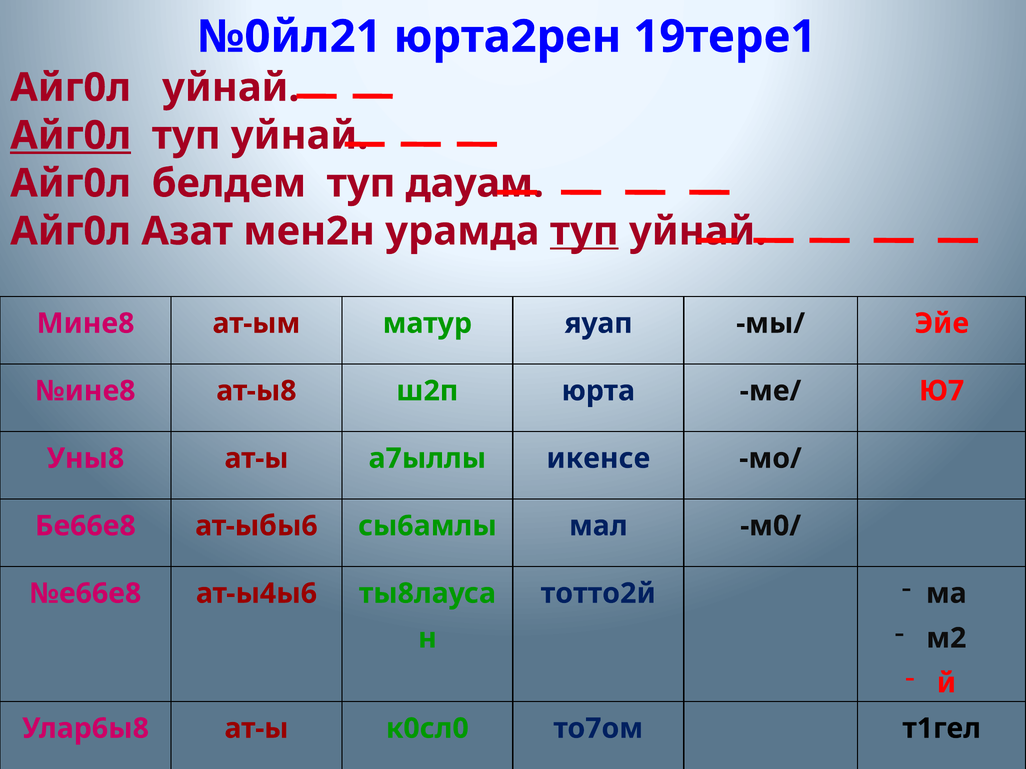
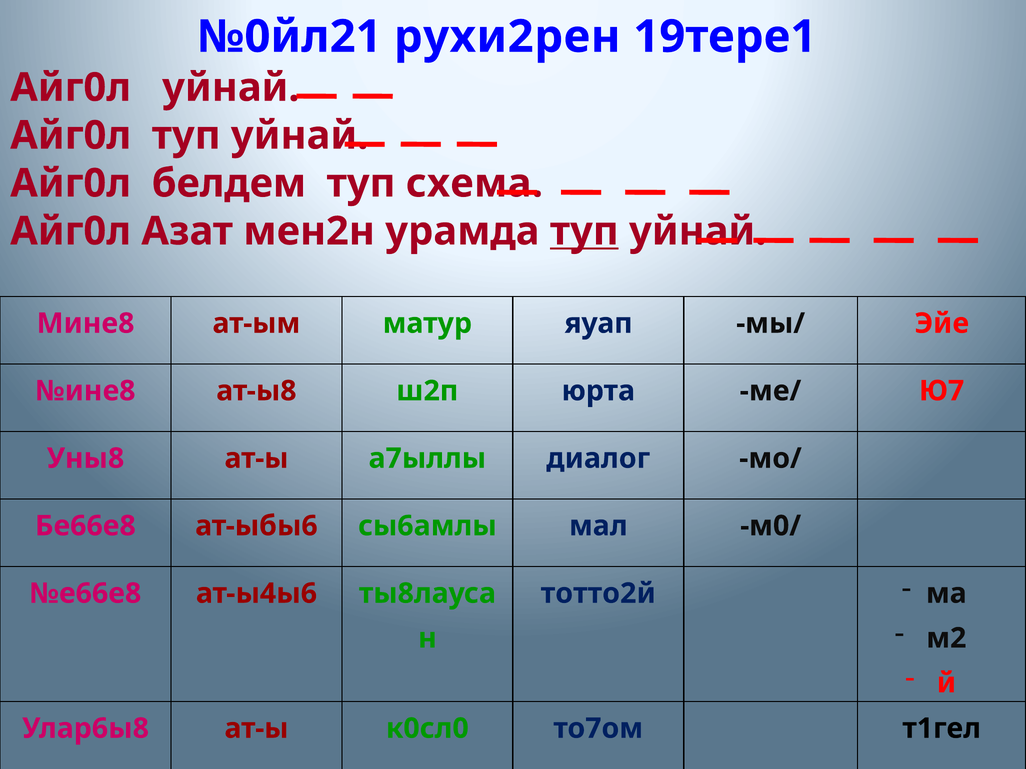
юрта2рен: юрта2рен -> рухи2рен (507, 37)
Айг0л underline: present -> none (71, 136)
дауам: дауам -> схема (474, 184)
икенсе: икенсе -> диалог (598, 459)
